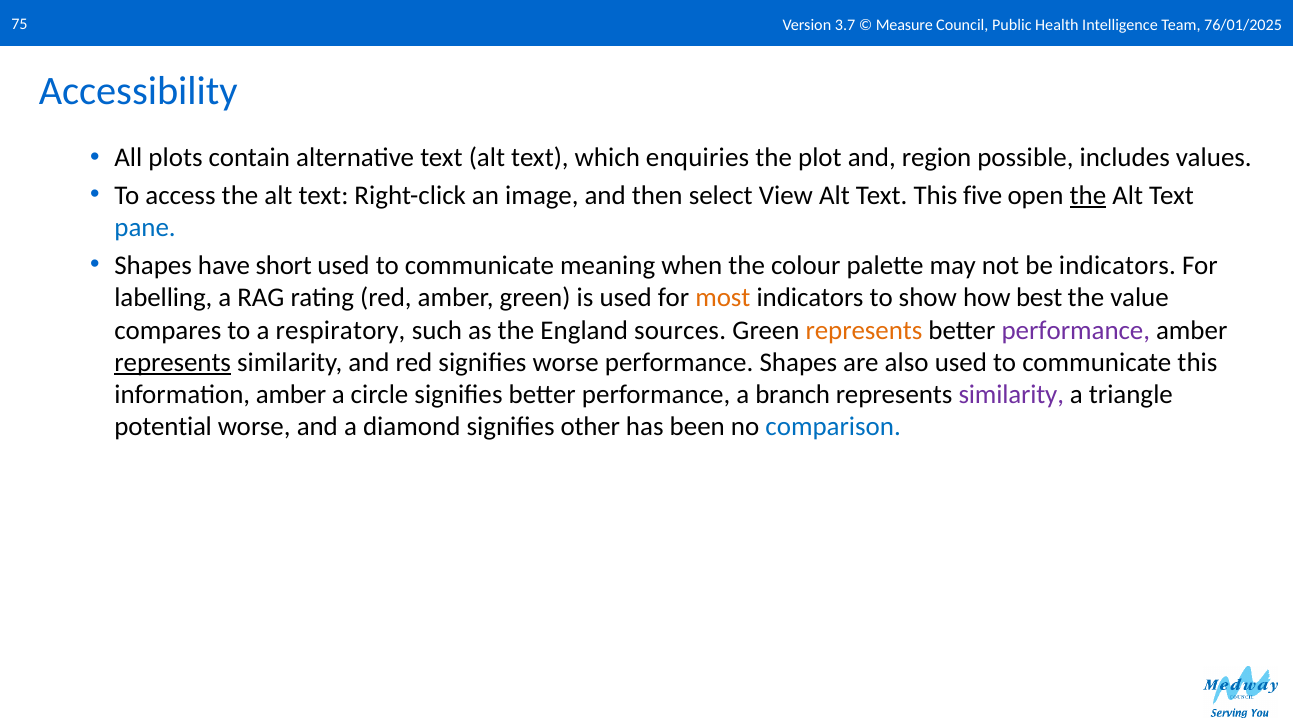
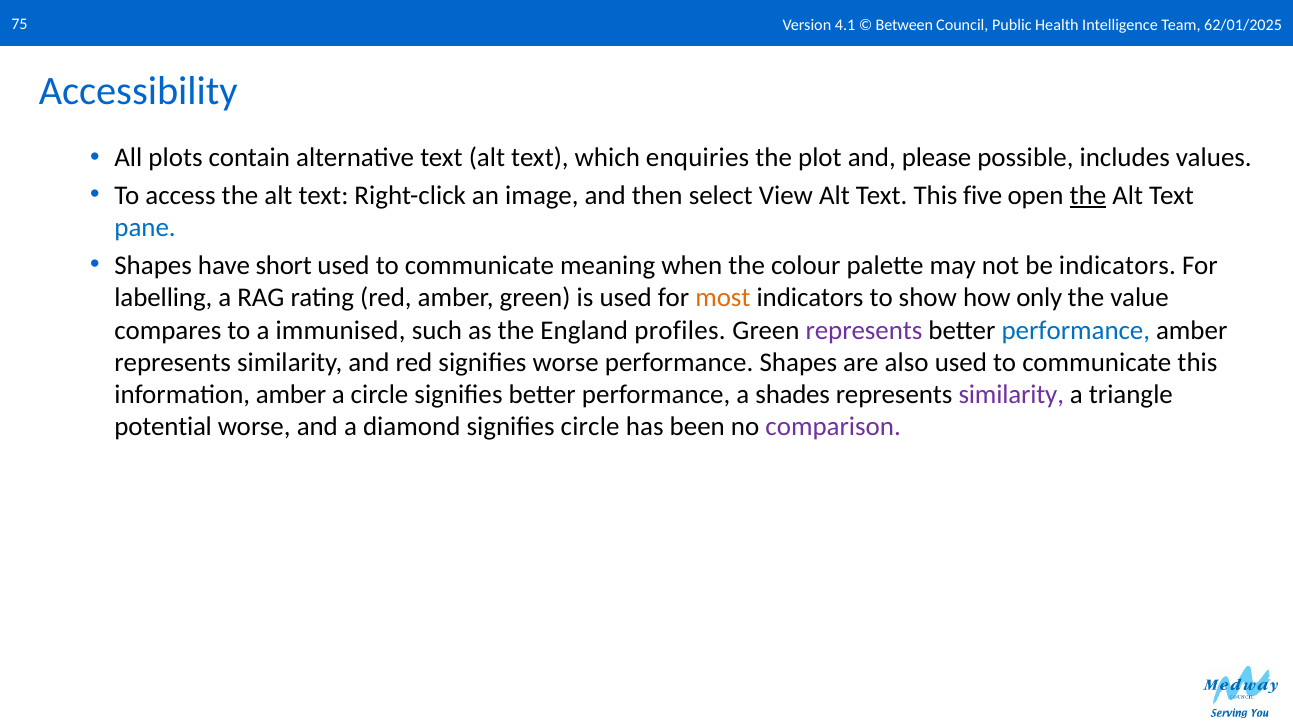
3.7: 3.7 -> 4.1 (845, 25)
Measure: Measure -> Between (904, 25)
76/01/2025: 76/01/2025 -> 62/01/2025 (1243, 25)
region: region -> please (937, 158)
best: best -> only (1039, 298)
respiratory: respiratory -> immunised (341, 330)
sources: sources -> profiles (680, 330)
represents colour: orange -> purple (864, 330)
performance colour: purple -> blue (1076, 330)
represents underline: present -> none (173, 363)
branch: branch -> shades (793, 395)
signifies other: other -> circle (590, 427)
comparison colour: blue -> purple (833, 427)
